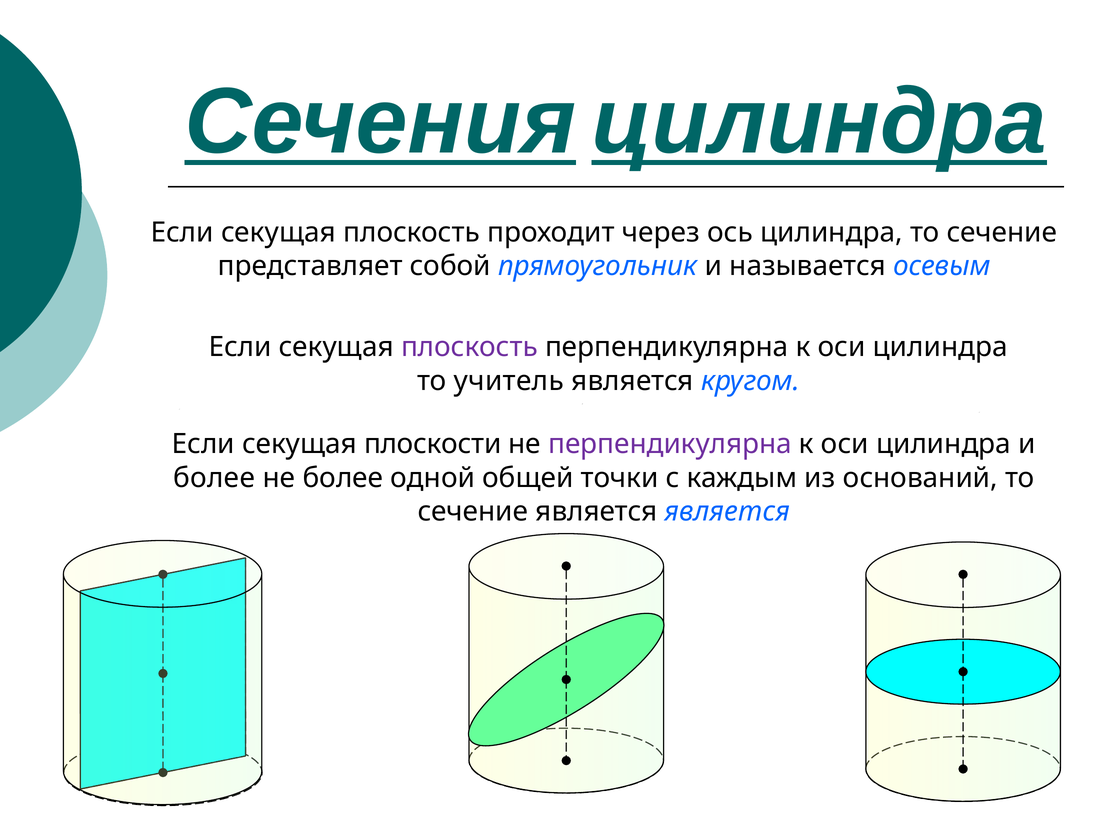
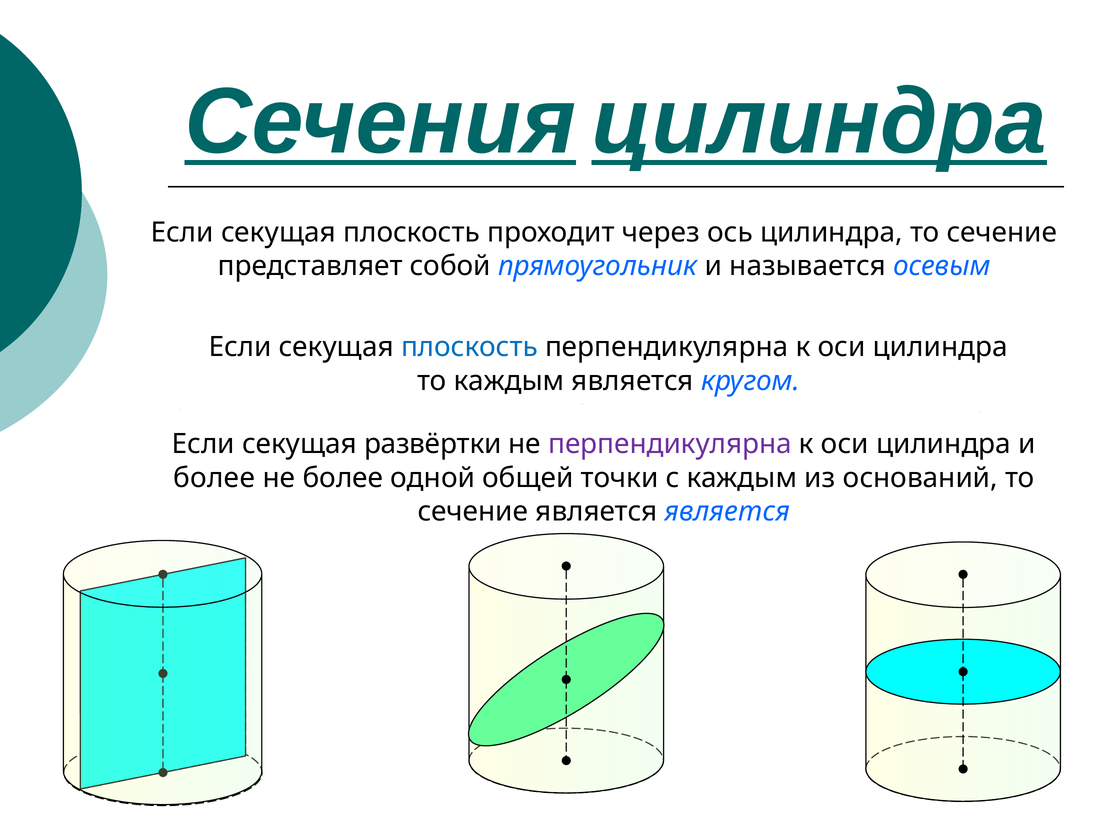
плоскость colour: purple -> blue (469, 347)
то учитель: учитель -> каждым (509, 381)
плоскости: плоскости -> развёртки (433, 444)
